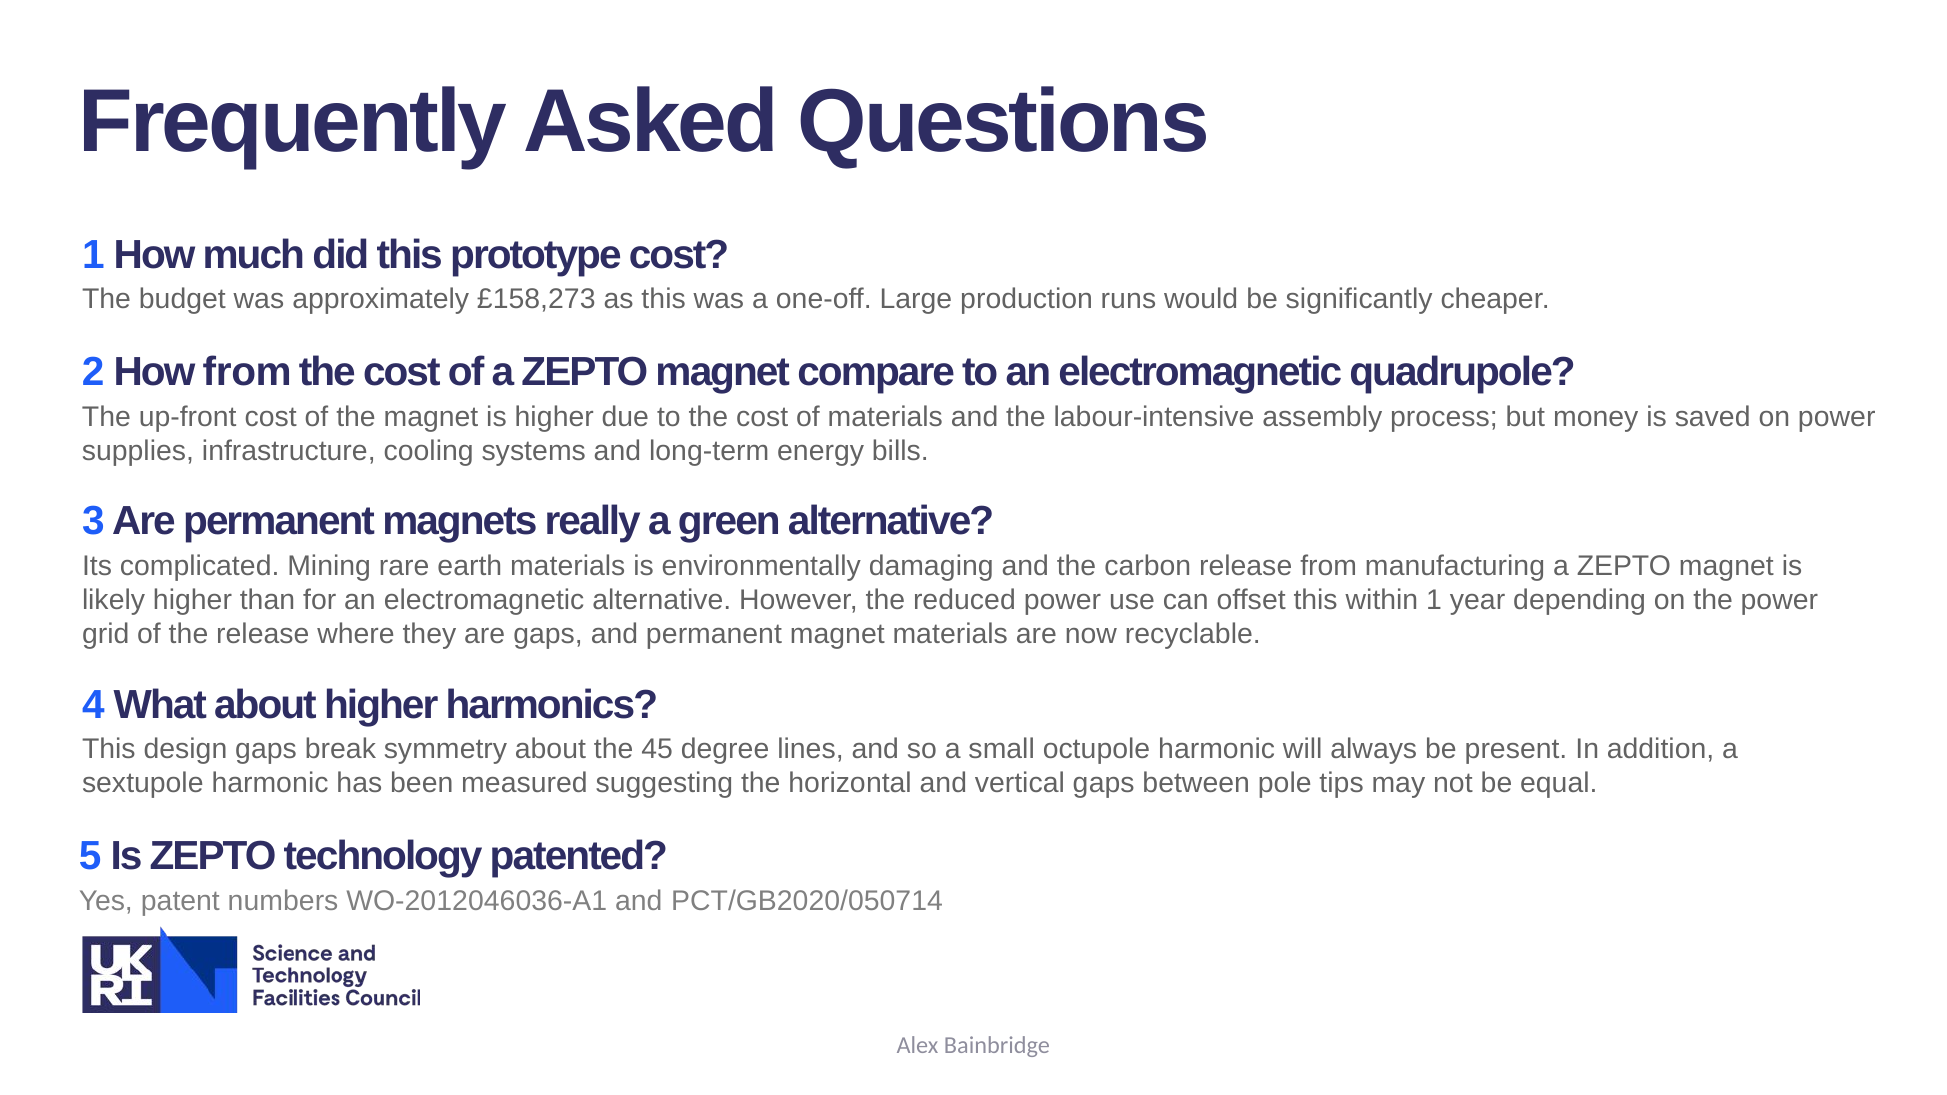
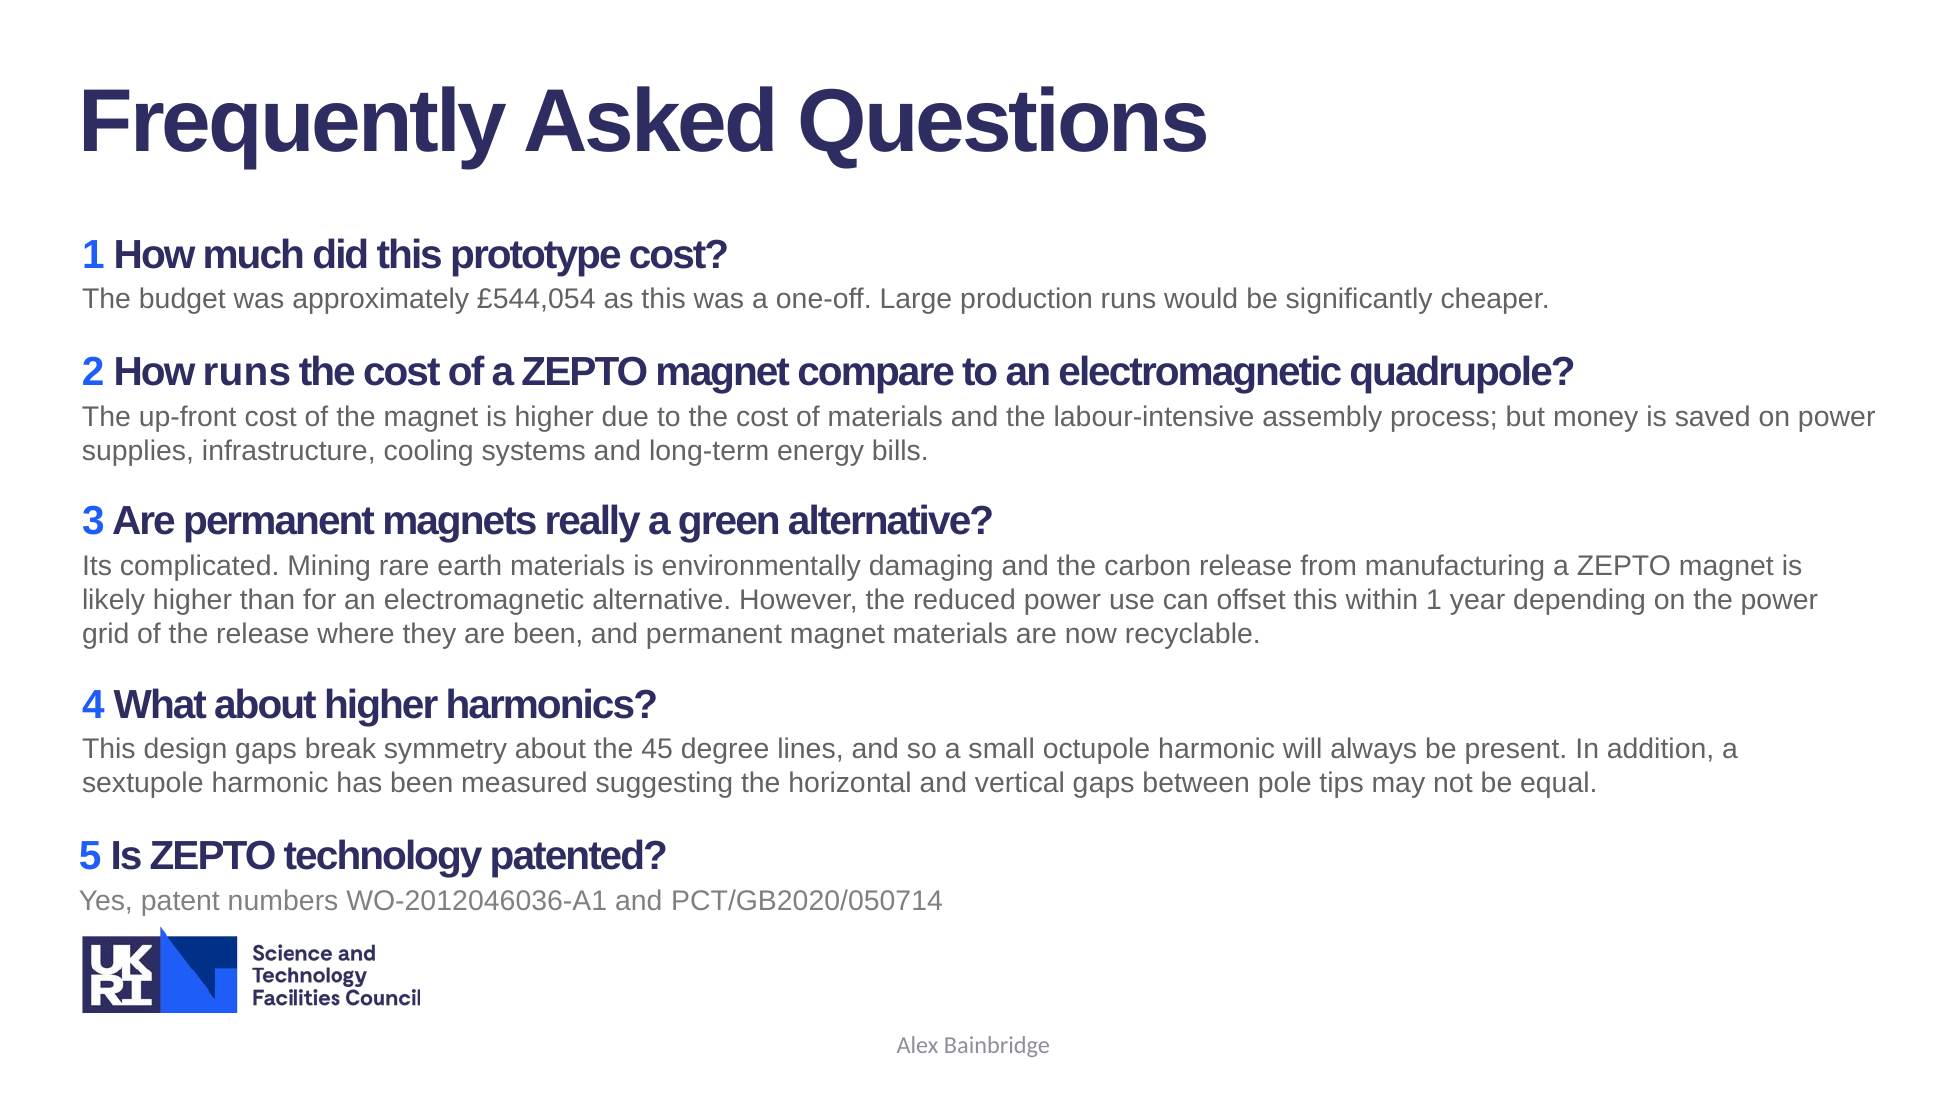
£158,273: £158,273 -> £544,054 (536, 299)
How from: from -> runs (247, 372)
are gaps: gaps -> been (548, 634)
